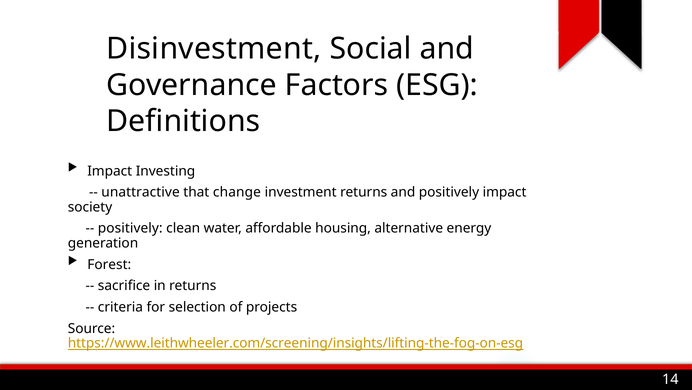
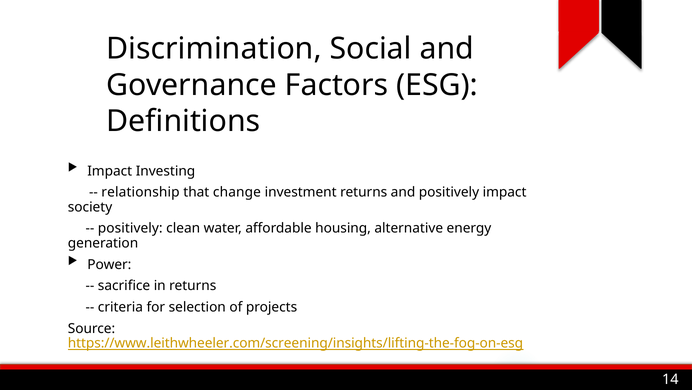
Disinvestment: Disinvestment -> Discrimination (214, 49)
unattractive: unattractive -> relationship (141, 192)
Forest: Forest -> Power (109, 264)
